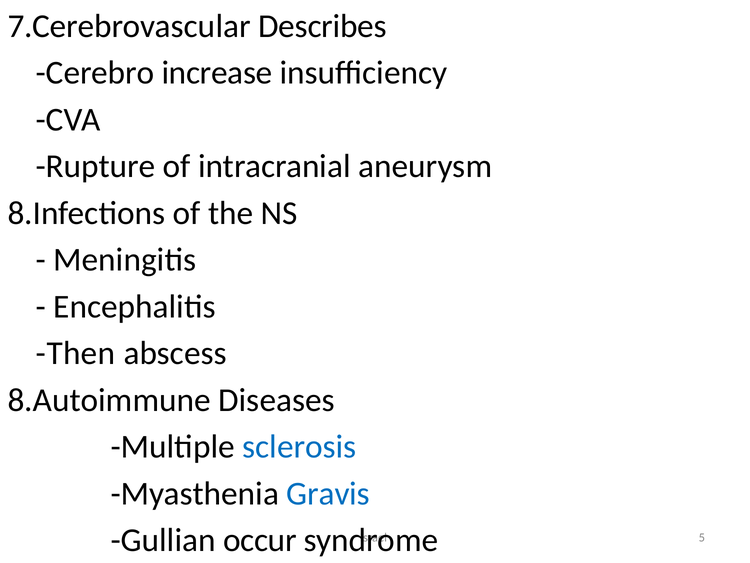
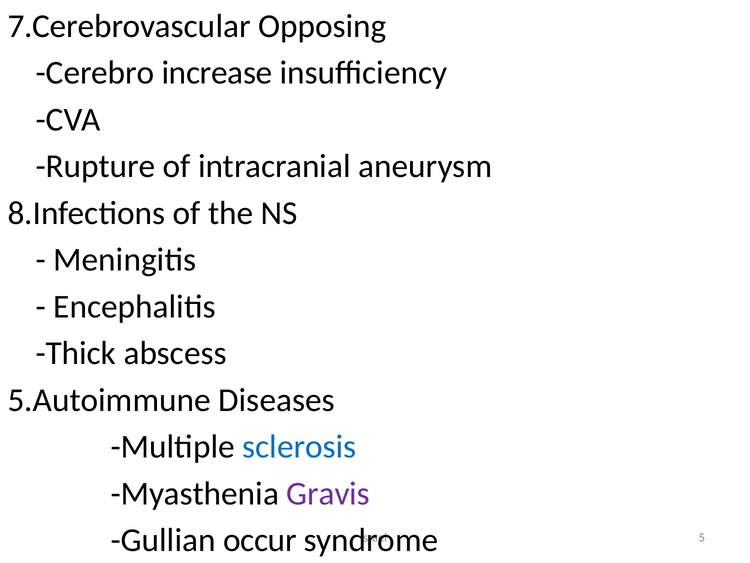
Describes: Describes -> Opposing (322, 26)
Then: Then -> Thick (76, 353)
8.Autoimmune: 8.Autoimmune -> 5.Autoimmune (109, 400)
Gravis colour: blue -> purple (328, 493)
